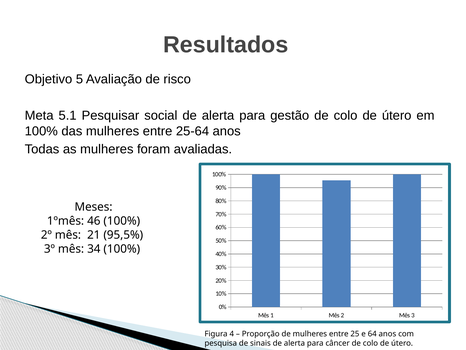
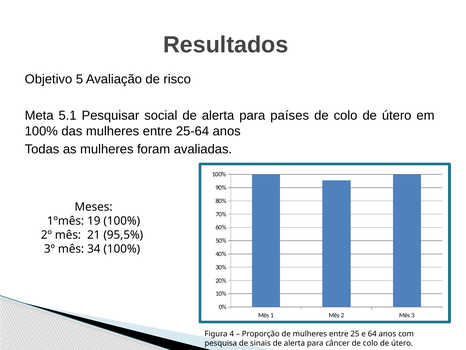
gestão: gestão -> países (290, 115)
46: 46 -> 19 (94, 221)
